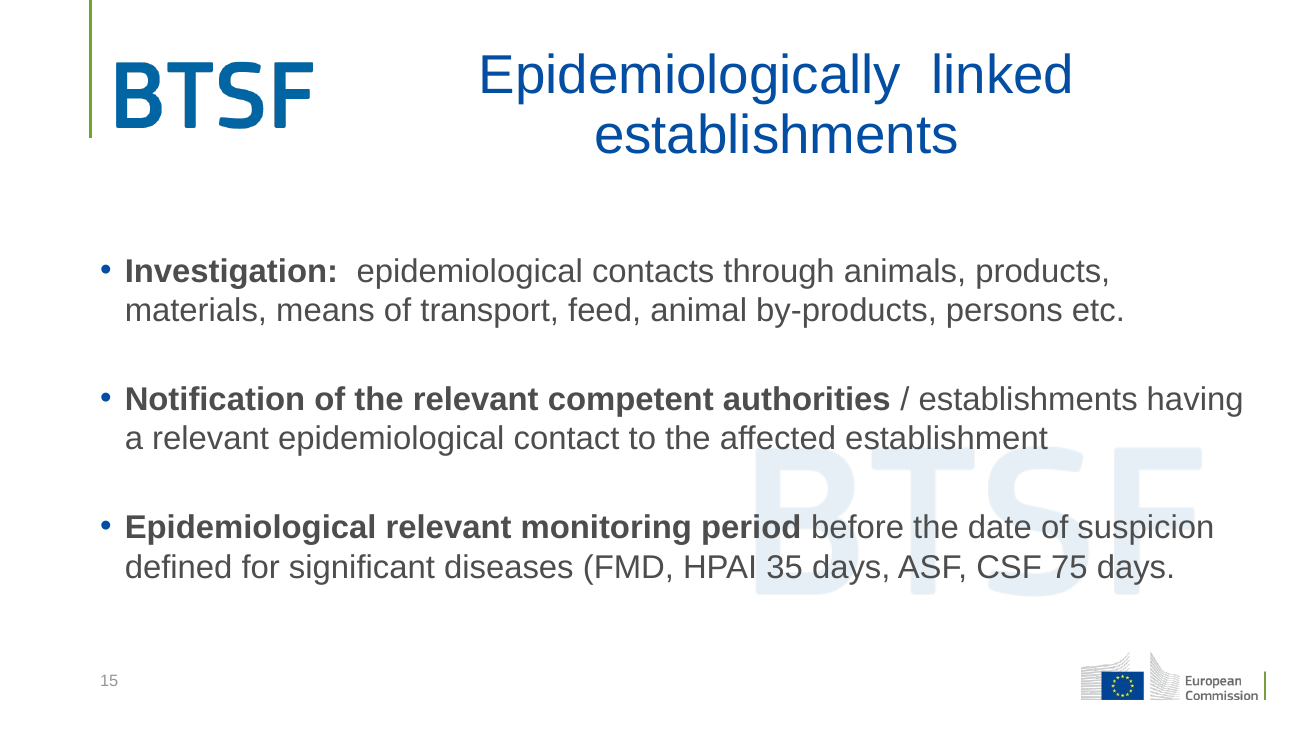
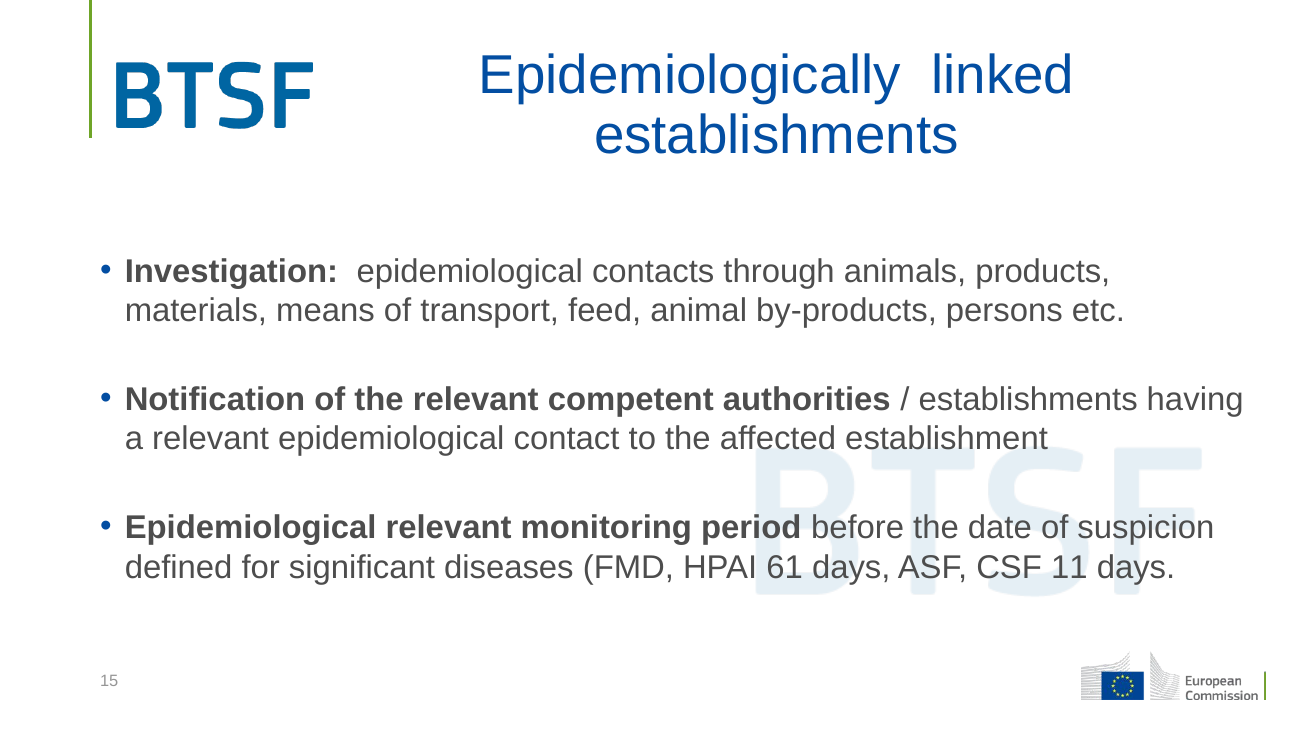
35: 35 -> 61 (785, 567)
75: 75 -> 11 (1069, 567)
